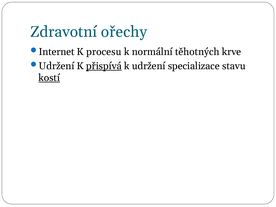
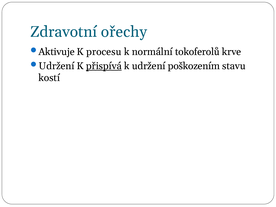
Internet: Internet -> Aktivuje (57, 52)
těhotných: těhotných -> tokoferolů (197, 52)
specializace: specializace -> poškozením (194, 66)
kostí underline: present -> none (49, 78)
